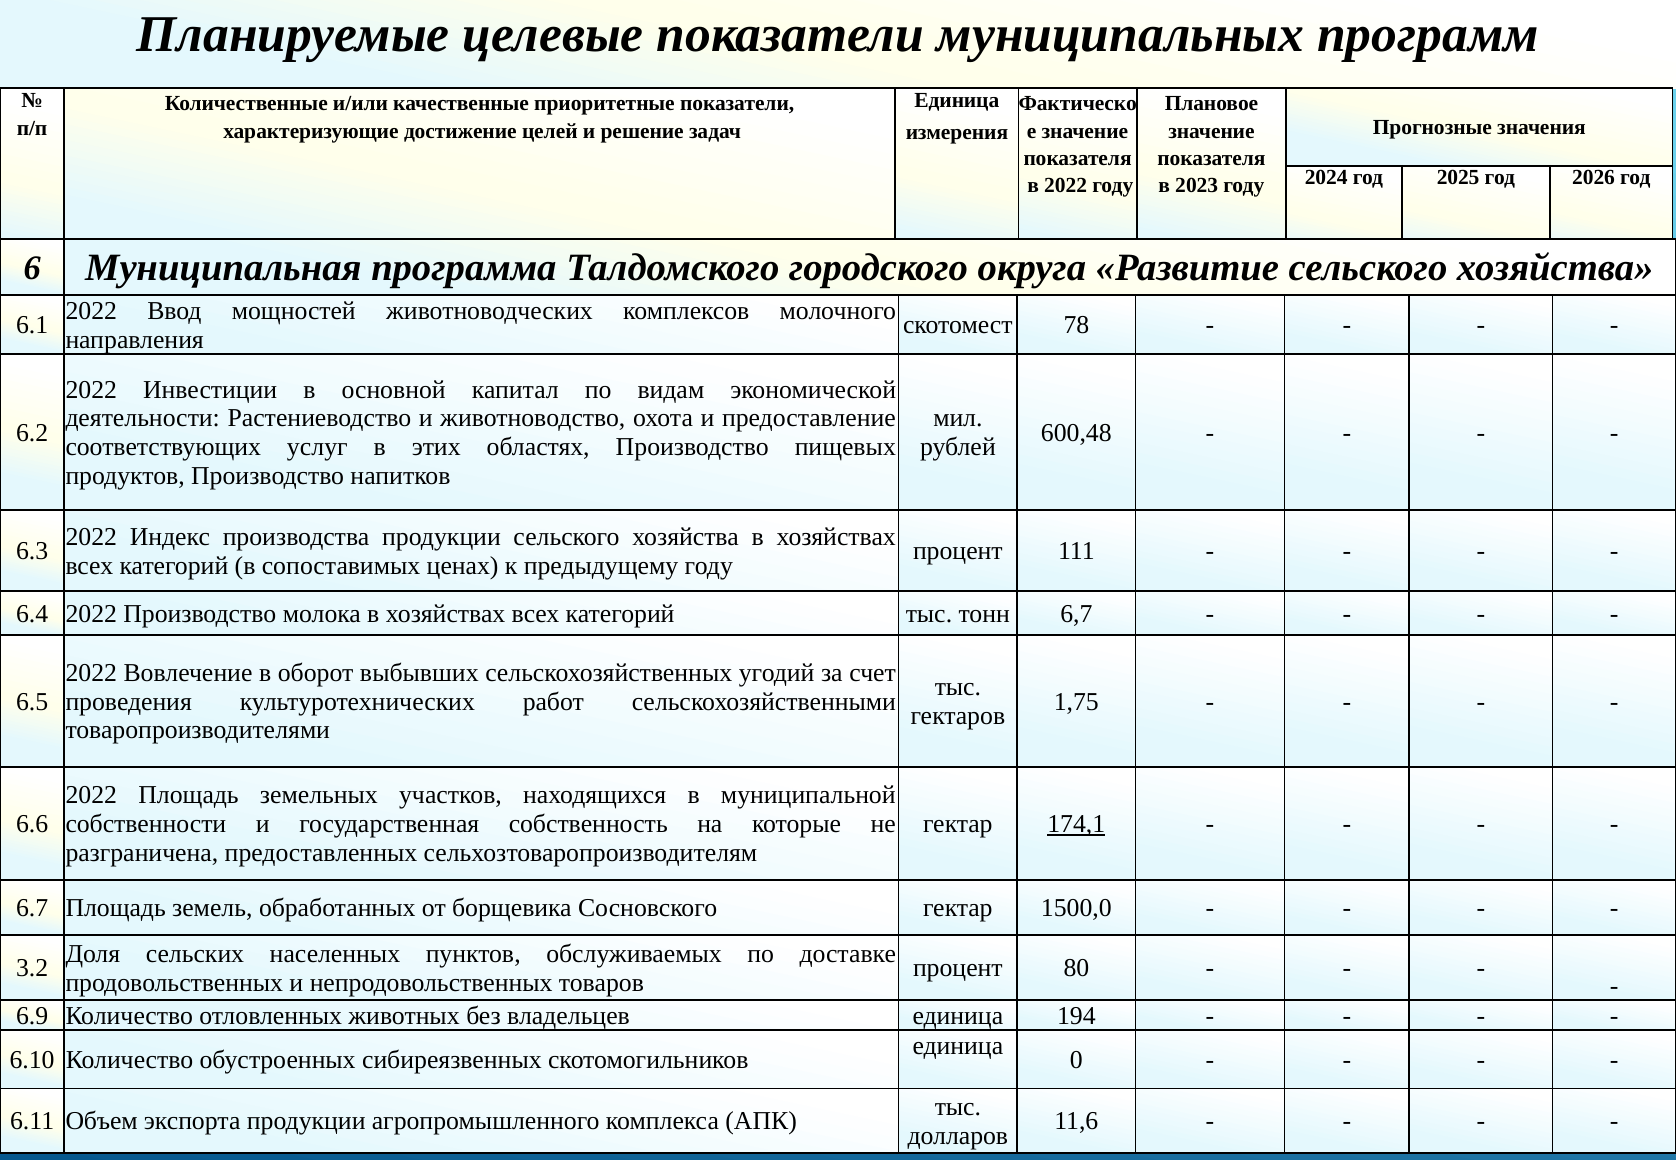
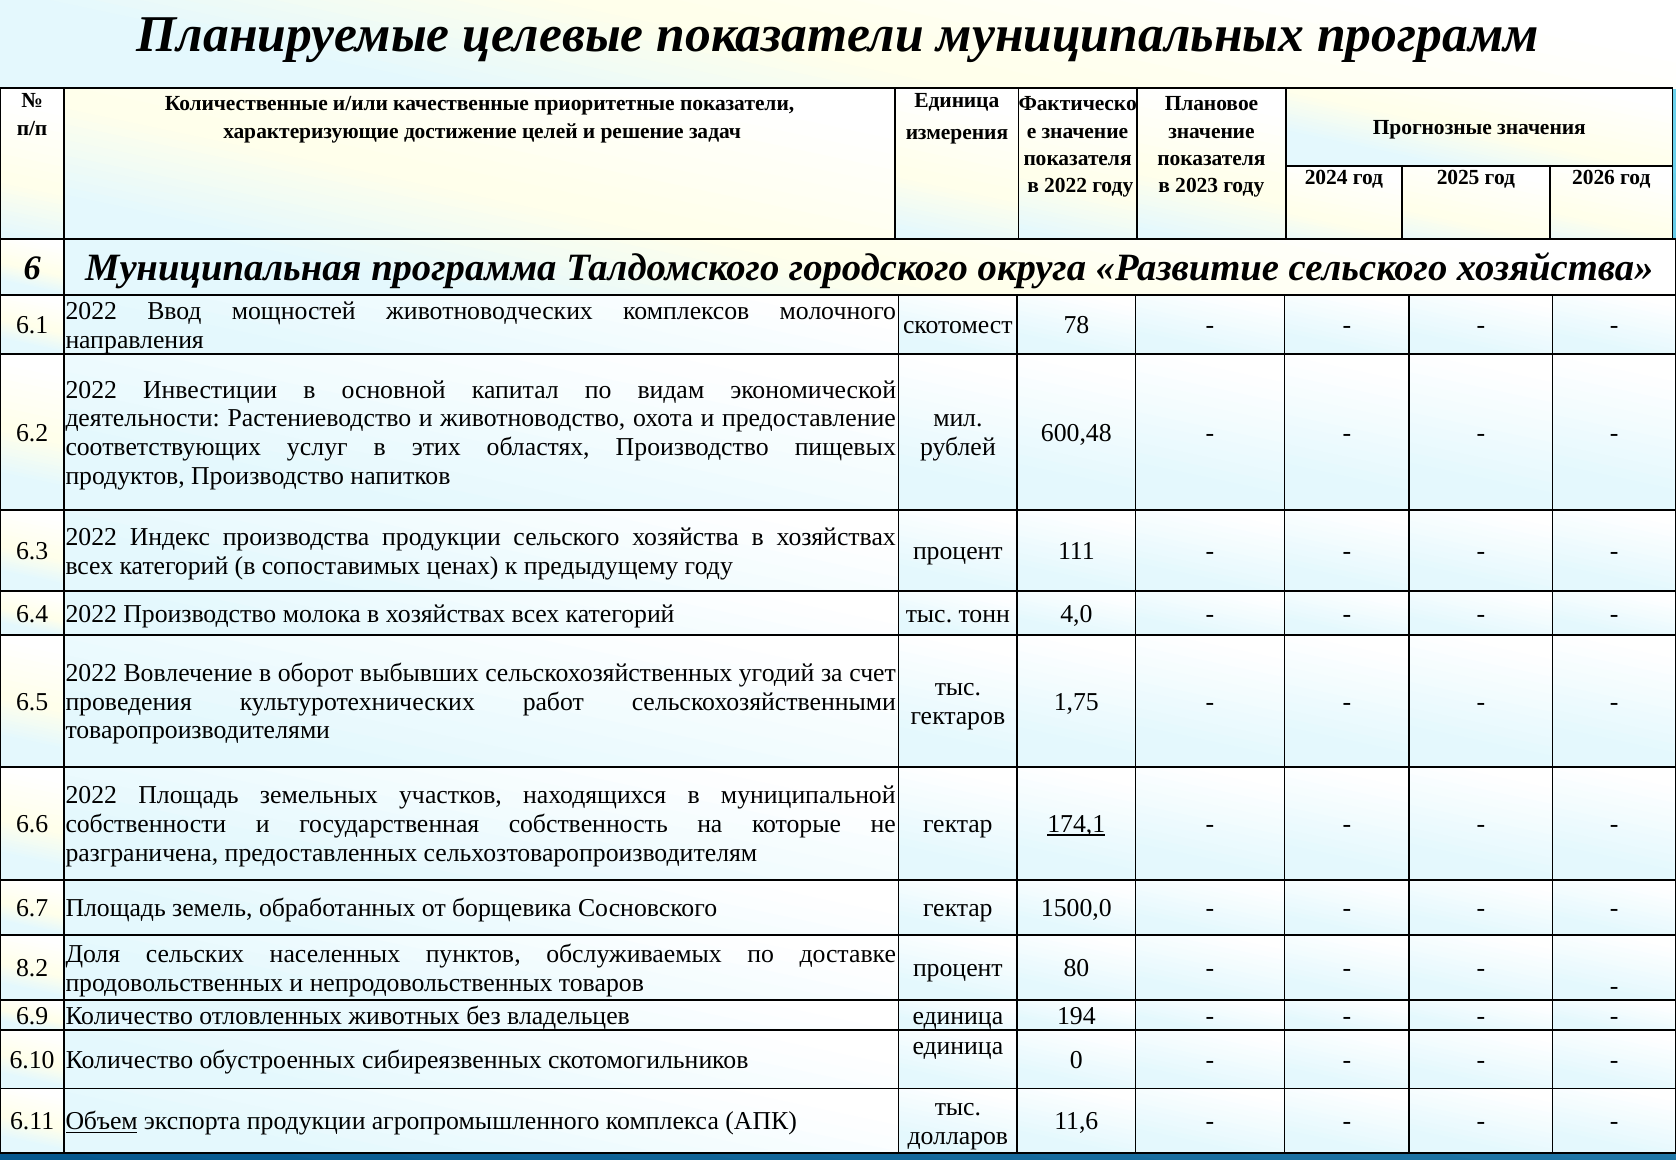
6,7: 6,7 -> 4,0 (1076, 614)
3.2: 3.2 -> 8.2 (32, 969)
Объем underline: none -> present (102, 1122)
